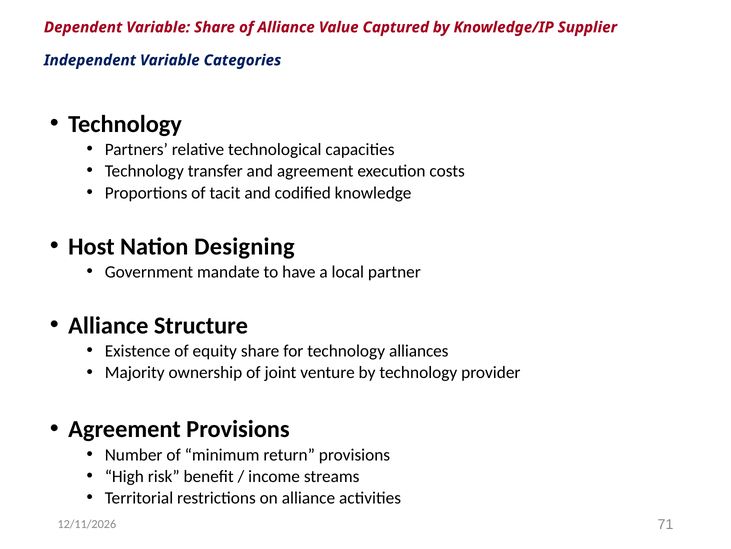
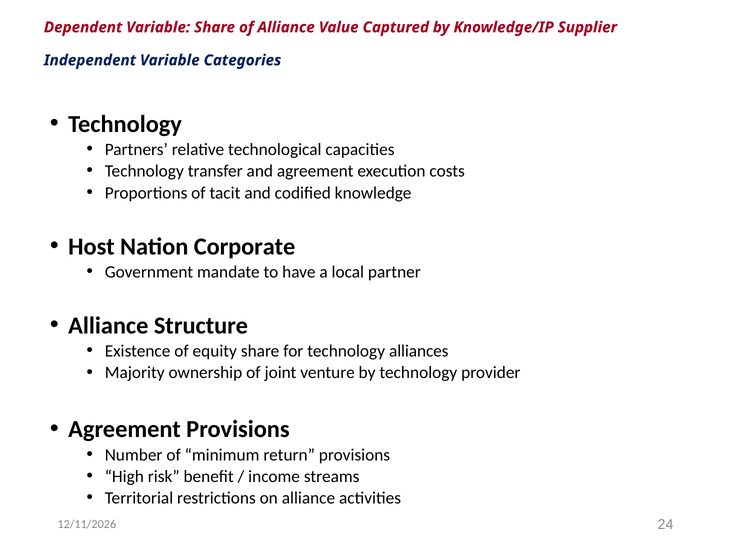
Designing: Designing -> Corporate (245, 246)
71: 71 -> 24 (666, 524)
